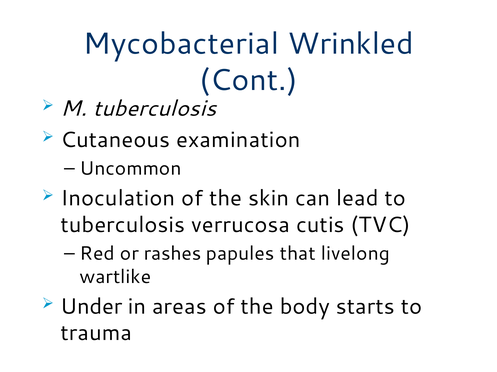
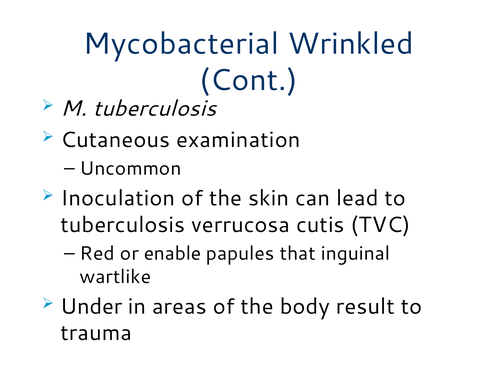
rashes: rashes -> enable (173, 254)
livelong: livelong -> inguinal (355, 254)
starts: starts -> result (365, 307)
